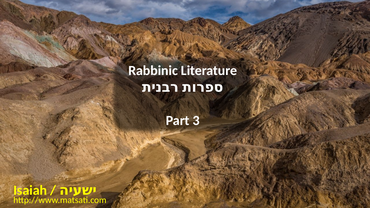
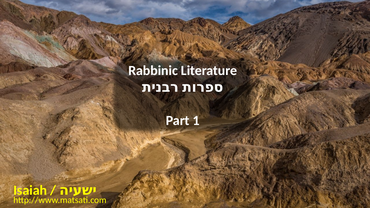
3: 3 -> 1 (196, 121)
